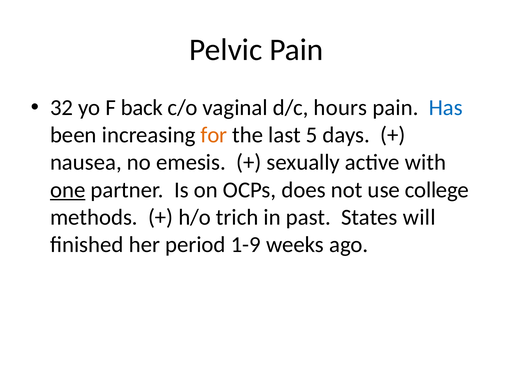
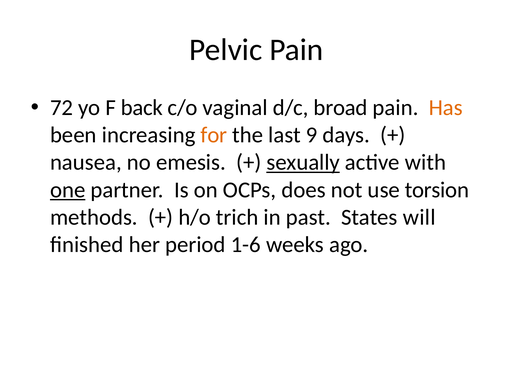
32: 32 -> 72 (62, 108)
hours: hours -> broad (341, 108)
Has colour: blue -> orange (446, 108)
5: 5 -> 9 (312, 135)
sexually underline: none -> present (303, 162)
college: college -> torsion (437, 190)
1-9: 1-9 -> 1-6 (246, 244)
